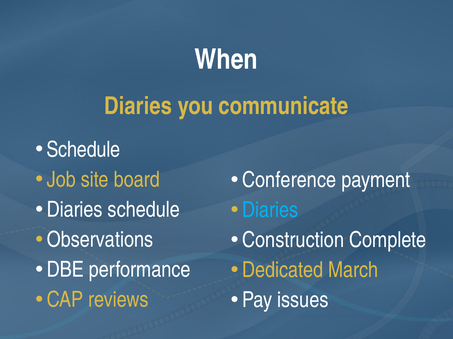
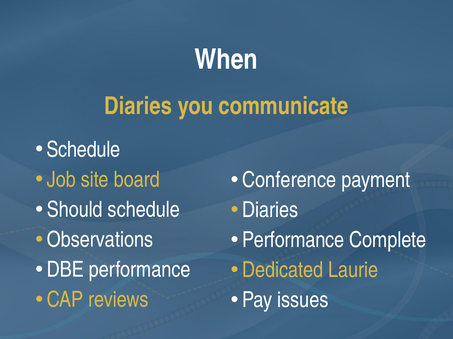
Diaries: Diaries -> Should (75, 210)
Diaries colour: light blue -> white (270, 210)
Construction: Construction -> Performance (293, 241)
March: March -> Laurie (353, 271)
